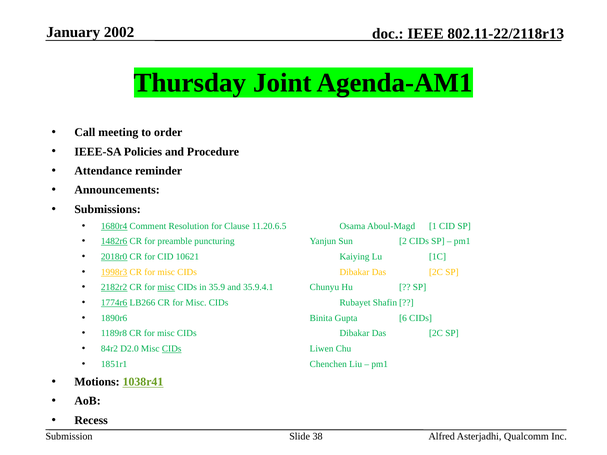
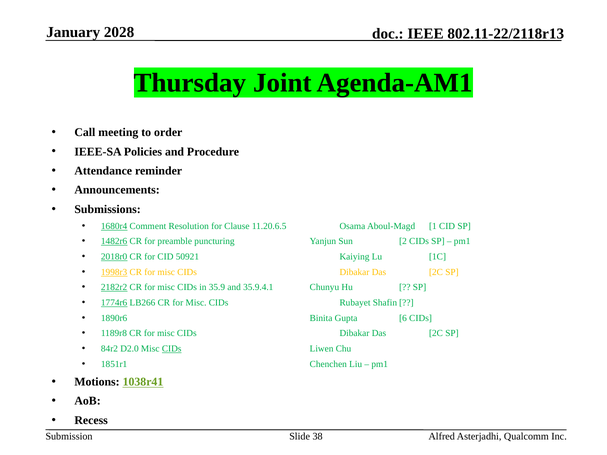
2002: 2002 -> 2028 (119, 32)
10621: 10621 -> 50921 (187, 257)
misc underline: present -> none (166, 287)
